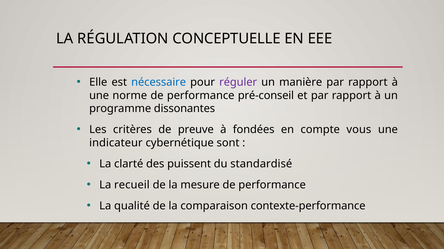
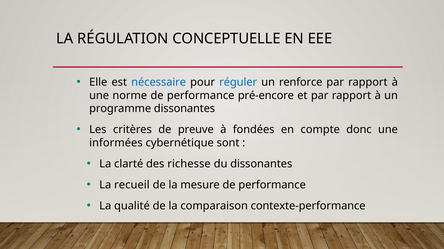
réguler colour: purple -> blue (238, 82)
manière: manière -> renforce (301, 82)
pré-conseil: pré-conseil -> pré-encore (266, 96)
vous: vous -> donc (359, 130)
indicateur: indicateur -> informées (116, 143)
puissent: puissent -> richesse (189, 164)
du standardisé: standardisé -> dissonantes (261, 164)
